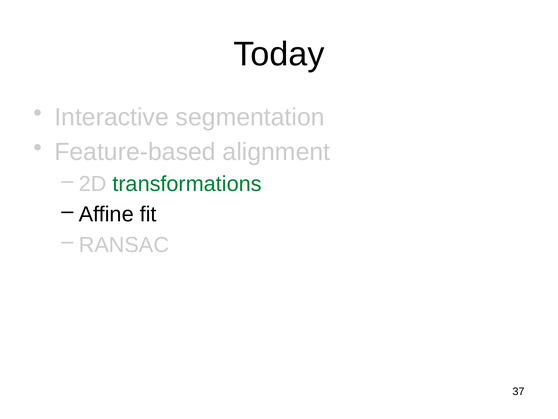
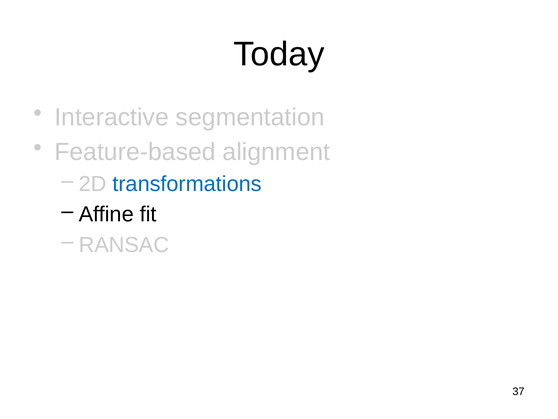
transformations colour: green -> blue (187, 184)
